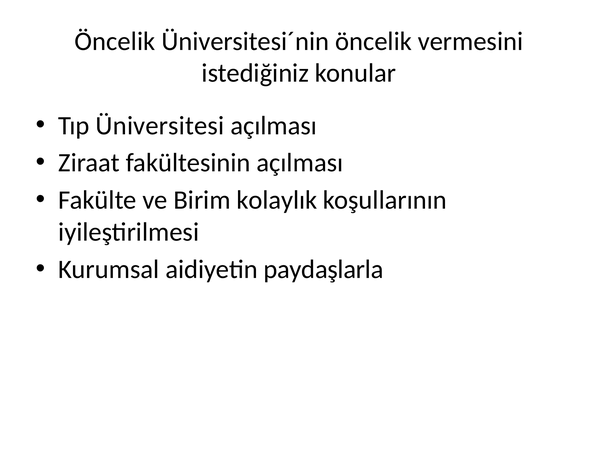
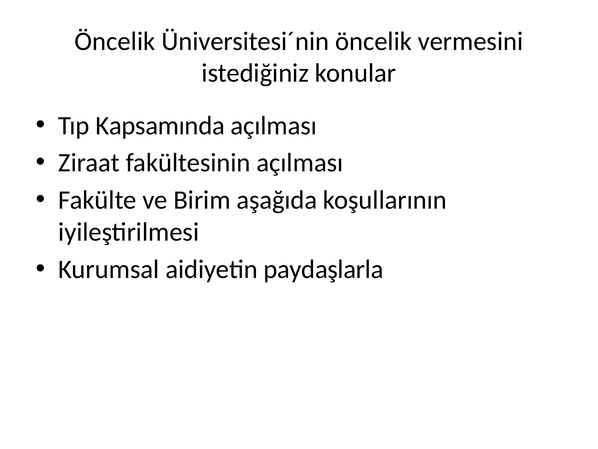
Üniversitesi: Üniversitesi -> Kapsamında (160, 125)
kolaylık: kolaylık -> aşağıda (277, 200)
